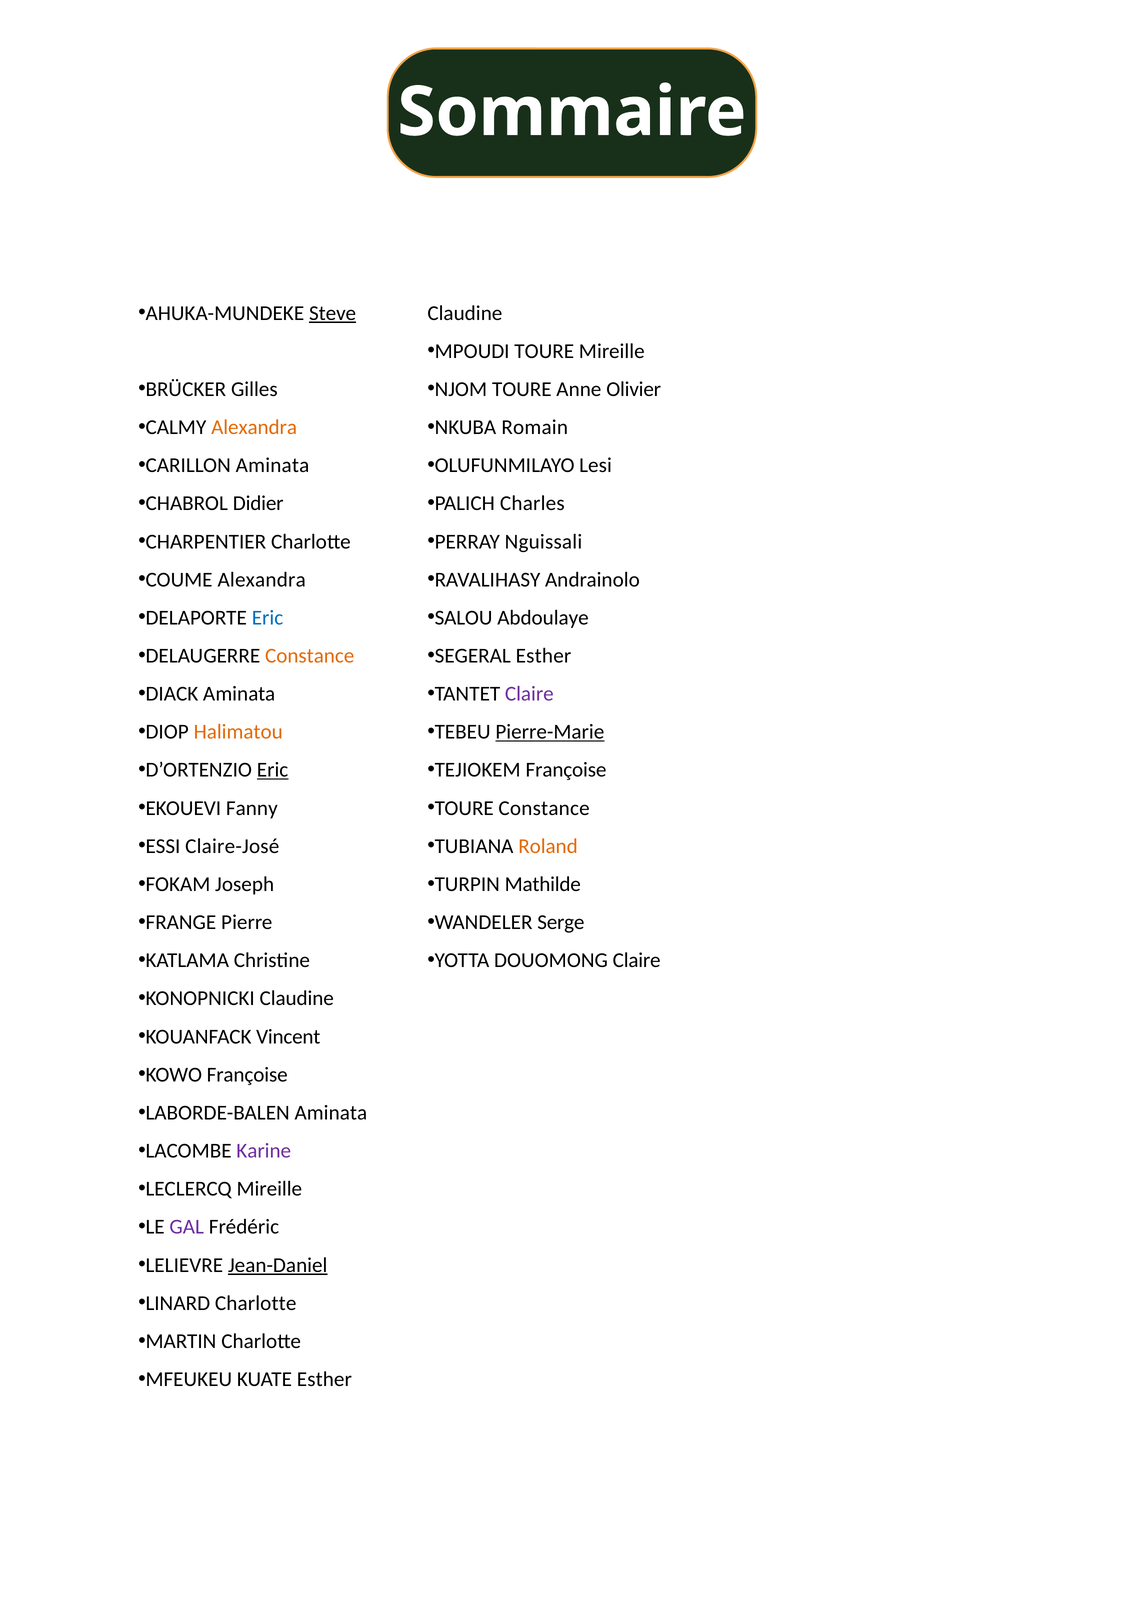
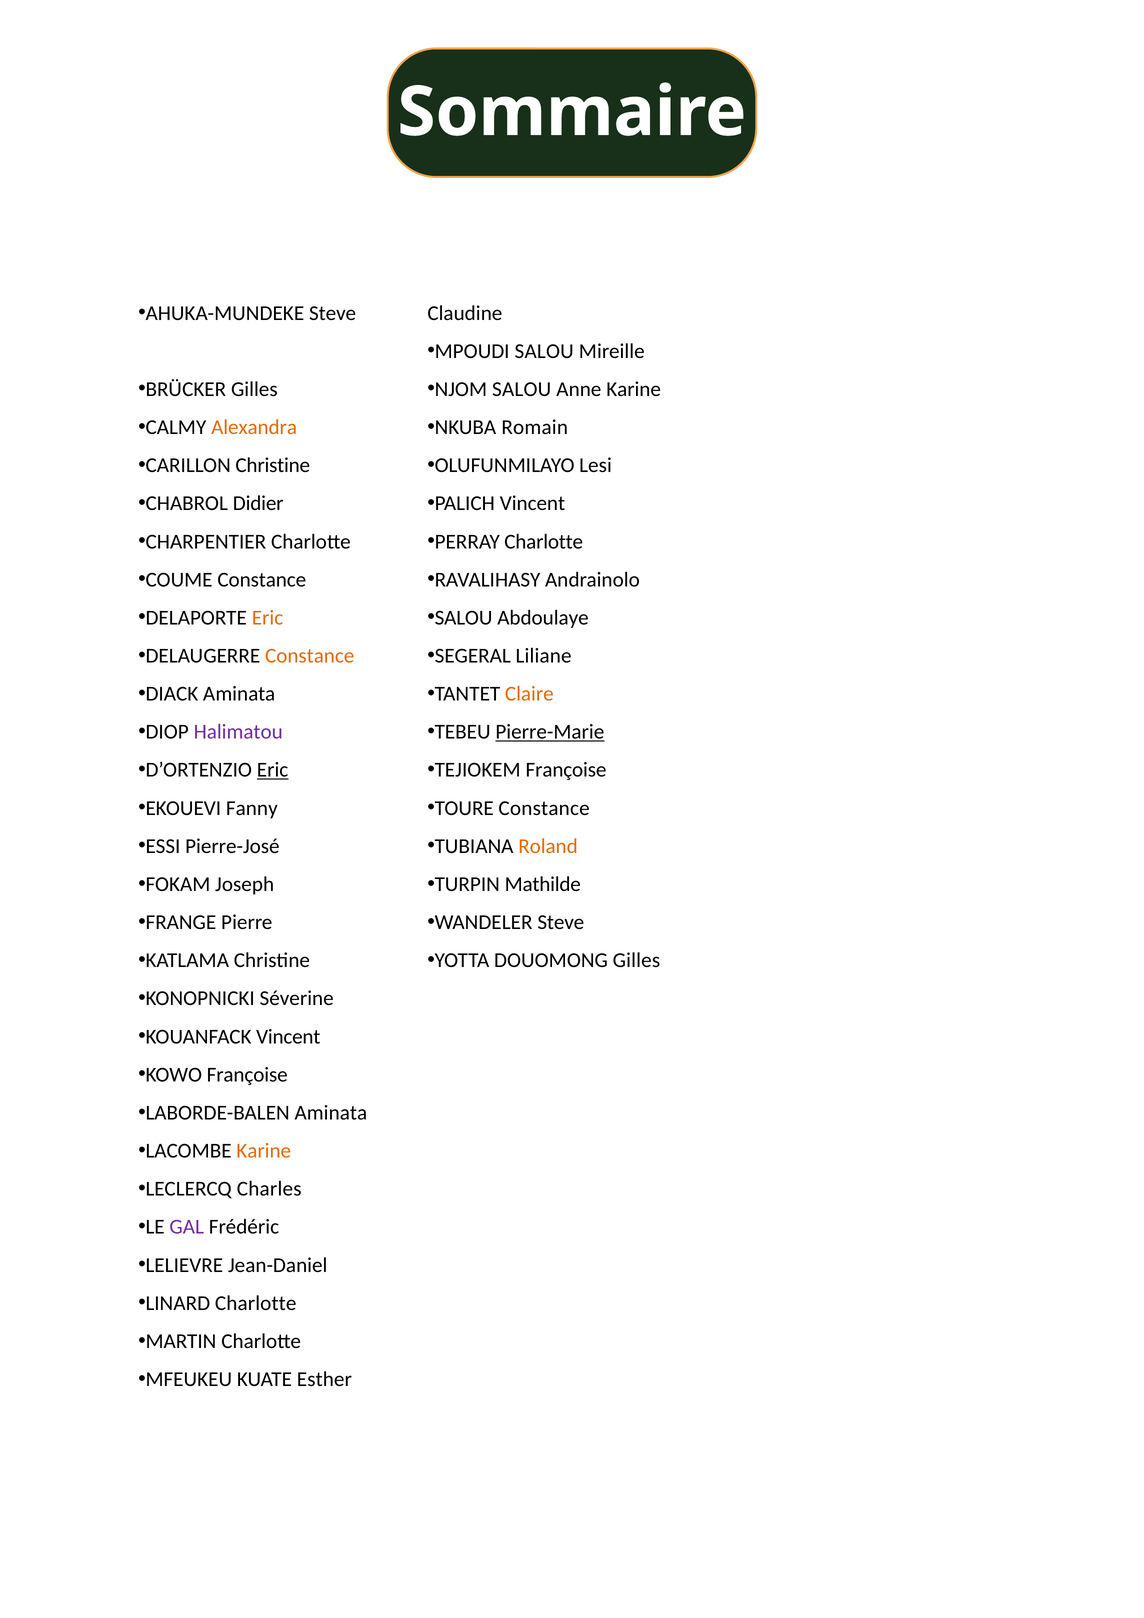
Steve underline: present -> none (333, 313)
MPOUDI TOURE: TOURE -> SALOU (544, 351)
NJOM TOURE: TOURE -> SALOU (522, 389)
Anne Olivier: Olivier -> Karine (634, 389)
CARILLON Aminata: Aminata -> Christine (273, 465)
PALICH Charles: Charles -> Vincent (532, 503)
PERRAY Nguissali: Nguissali -> Charlotte (544, 542)
COUME Alexandra: Alexandra -> Constance (262, 580)
Eric colour: blue -> orange (267, 618)
SEGERAL Esther: Esther -> Liliane (544, 656)
Claire colour: purple -> orange (529, 694)
Halimatou colour: orange -> purple (238, 732)
Claire-José: Claire-José -> Pierre-José (232, 846)
WANDELER Serge: Serge -> Steve (561, 922)
DOUOMONG Claire: Claire -> Gilles (636, 960)
KONOPNICKI Claudine: Claudine -> Séverine (297, 998)
Karine colour: purple -> orange (264, 1151)
LECLERCQ Mireille: Mireille -> Charles (269, 1189)
Jean-Daniel underline: present -> none (278, 1265)
